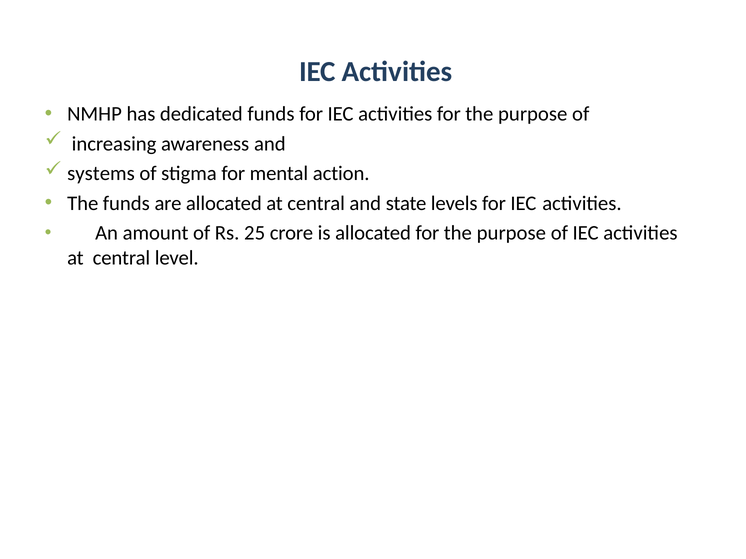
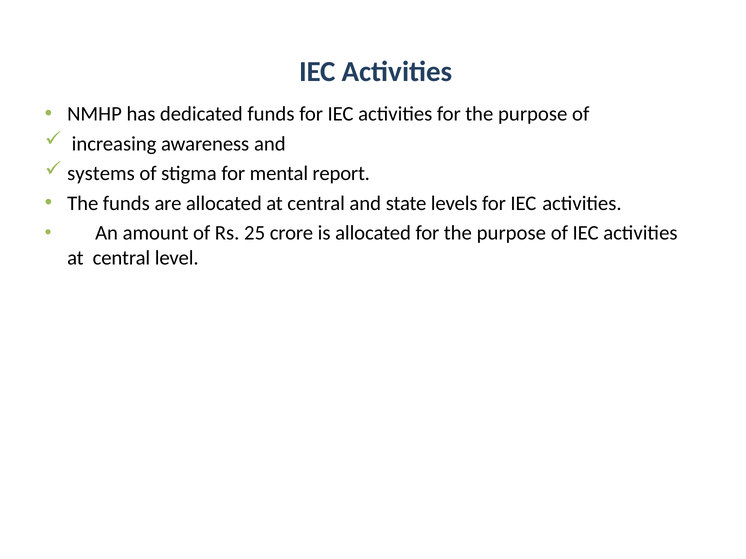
action: action -> report (341, 174)
